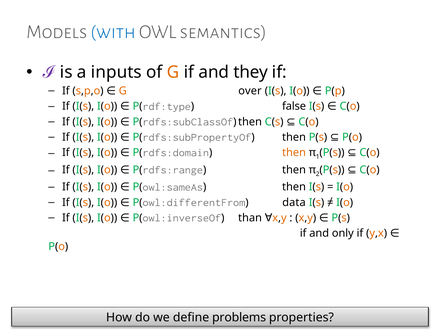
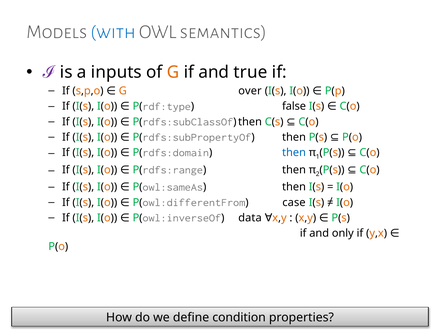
they: they -> true (251, 72)
then colour: orange -> blue (294, 153)
data: data -> case (294, 202)
than: than -> data (250, 218)
problems: problems -> condition (239, 317)
